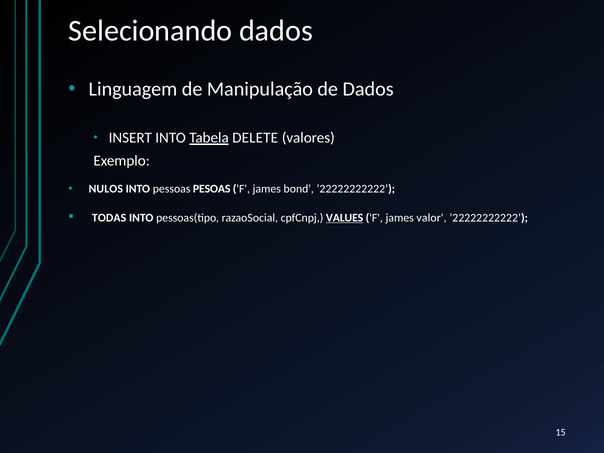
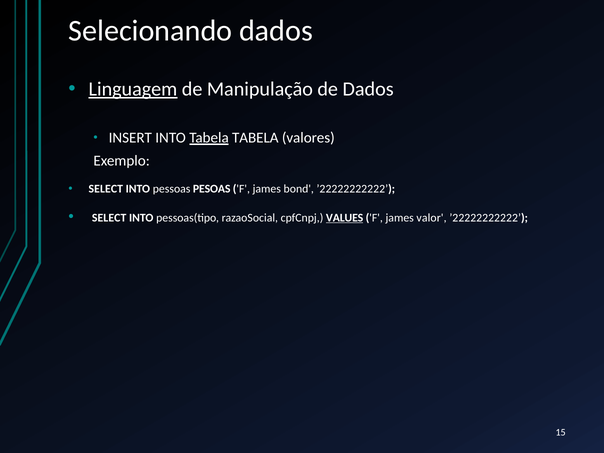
Linguagem underline: none -> present (133, 89)
Tabela DELETE: DELETE -> TABELA (255, 138)
NULOS: NULOS -> SELECT (106, 189)
TODAS: TODAS -> SELECT (109, 218)
